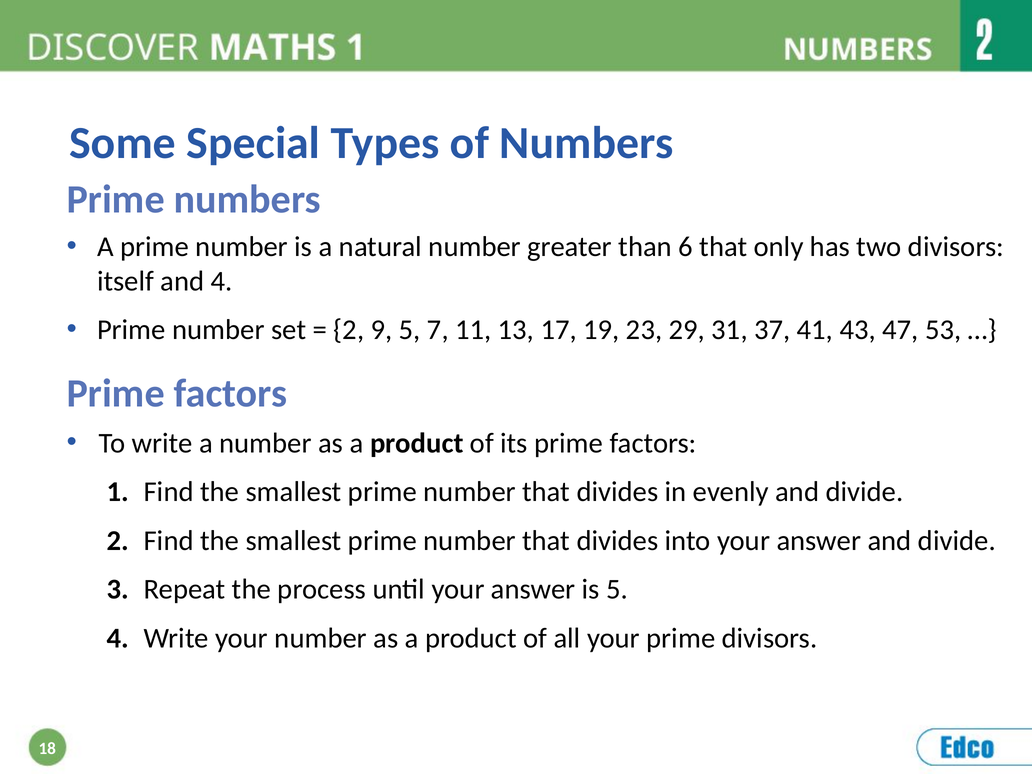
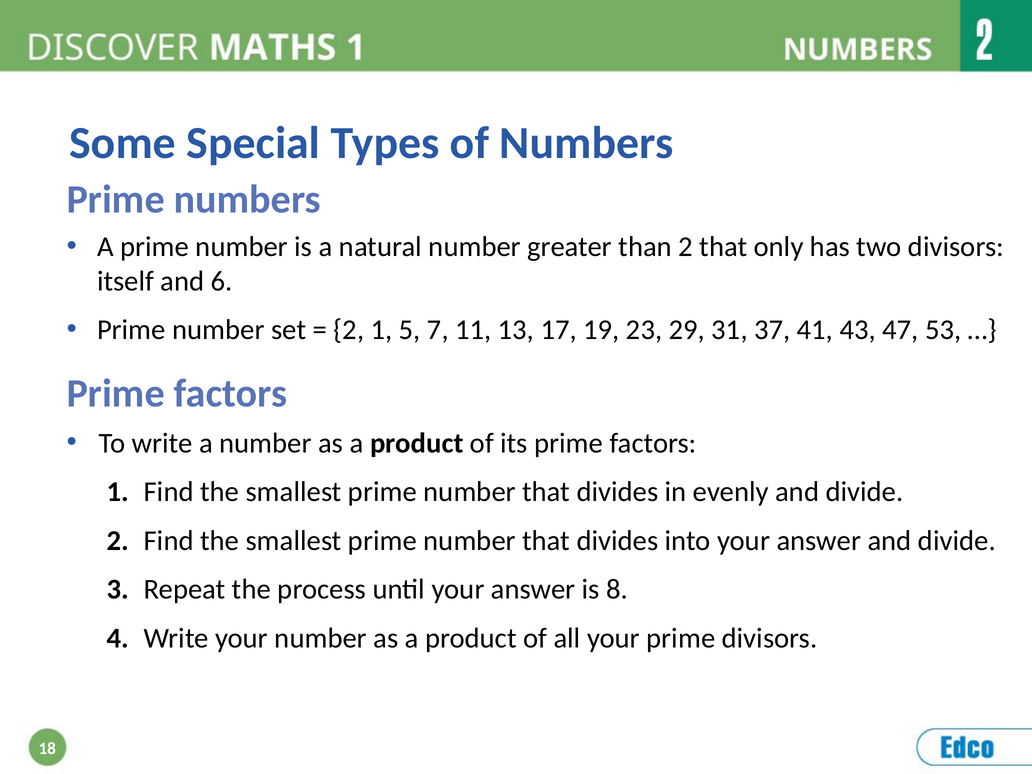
than 6: 6 -> 2 (686, 247)
and 4: 4 -> 6 (222, 281)
2 9: 9 -> 1 (381, 330)
is 5: 5 -> 8 (617, 589)
